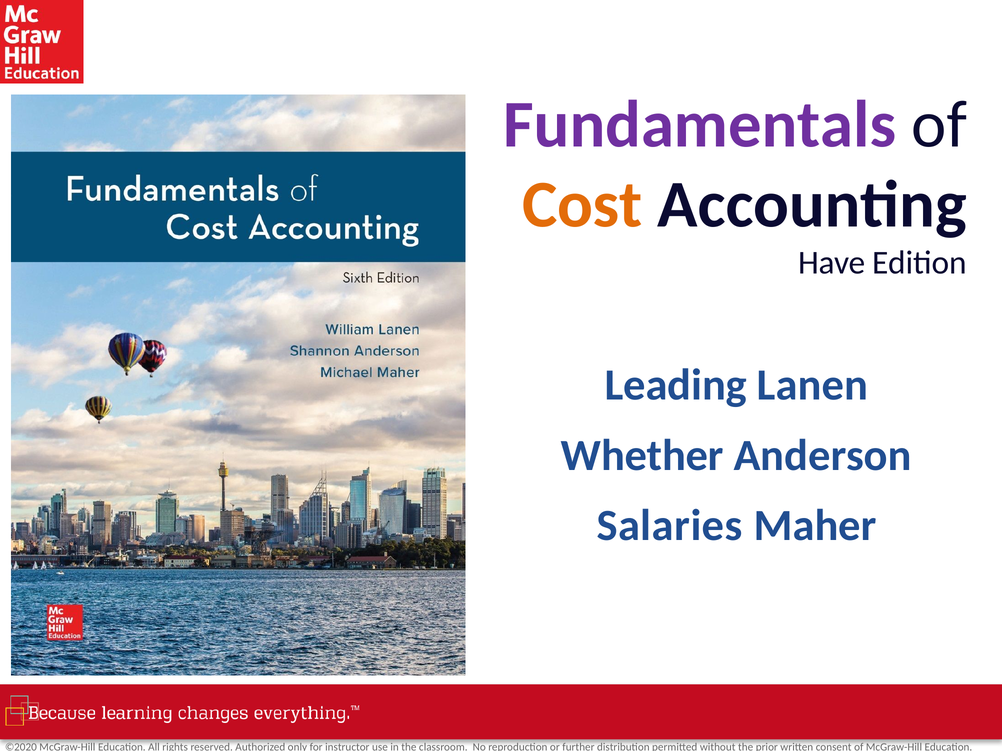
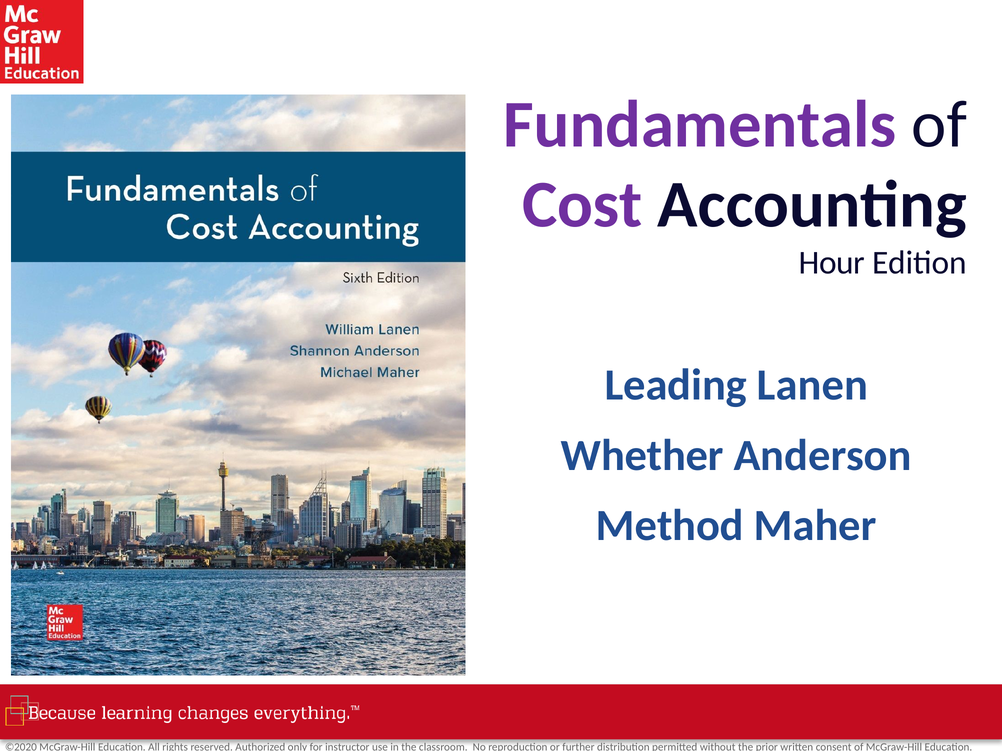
Cost colour: orange -> purple (582, 205)
Have: Have -> Hour (832, 263)
Salaries: Salaries -> Method (670, 526)
